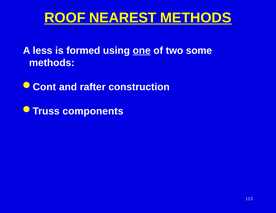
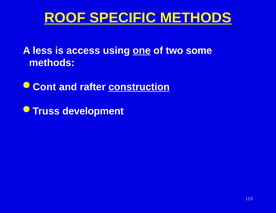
NEAREST: NEAREST -> SPECIFIC (123, 18)
formed: formed -> access (83, 51)
construction underline: none -> present (139, 87)
components: components -> development (93, 111)
